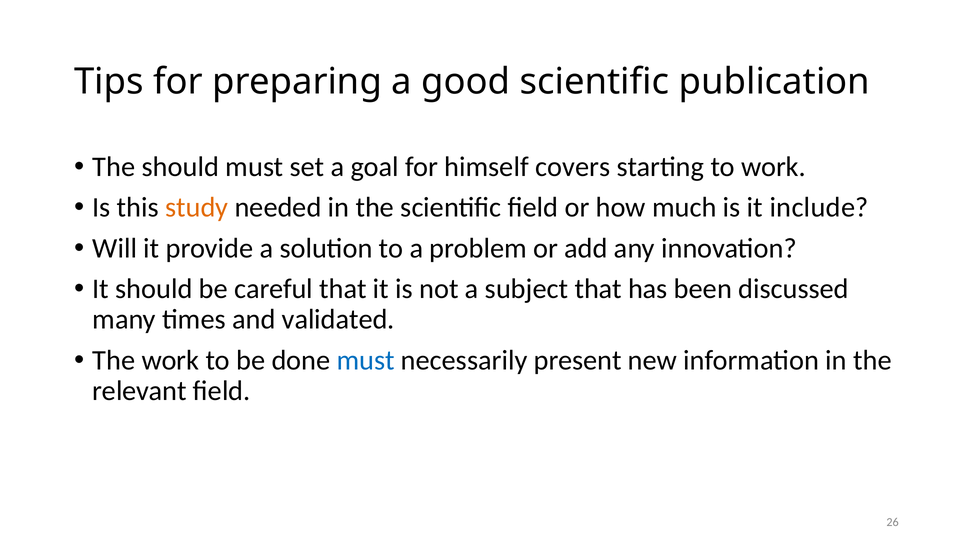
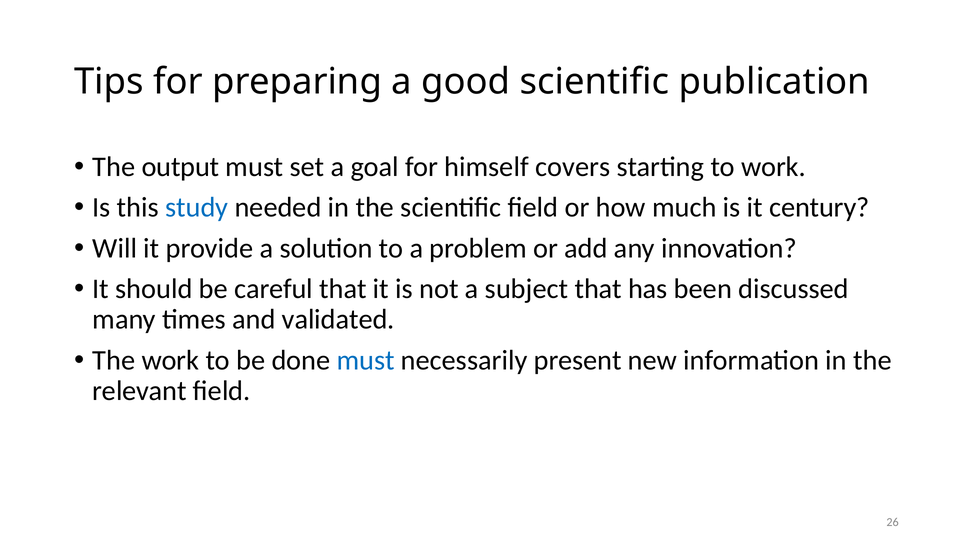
The should: should -> output (180, 167)
study colour: orange -> blue (197, 208)
include: include -> century (819, 208)
